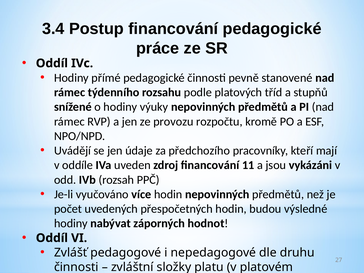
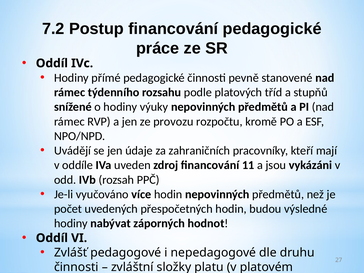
3.4: 3.4 -> 7.2 (53, 29)
předchozího: předchozího -> zahraničních (199, 151)
